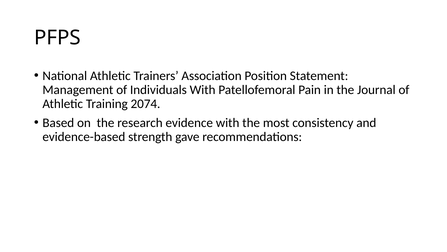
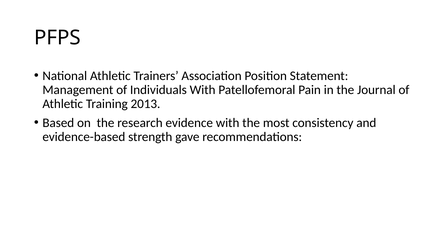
2074: 2074 -> 2013 (145, 104)
